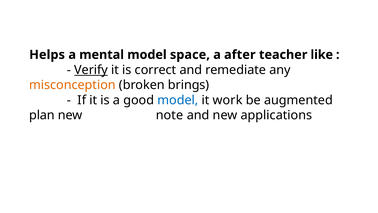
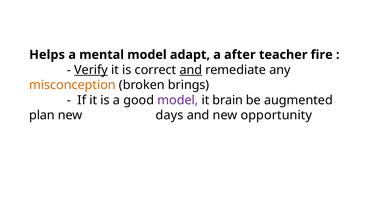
space: space -> adapt (190, 55)
like: like -> fire (322, 55)
and underline: none -> present (191, 70)
model colour: blue -> purple (178, 100)
work: work -> brain (228, 100)
note: note -> days (170, 115)
applications: applications -> opportunity (276, 115)
